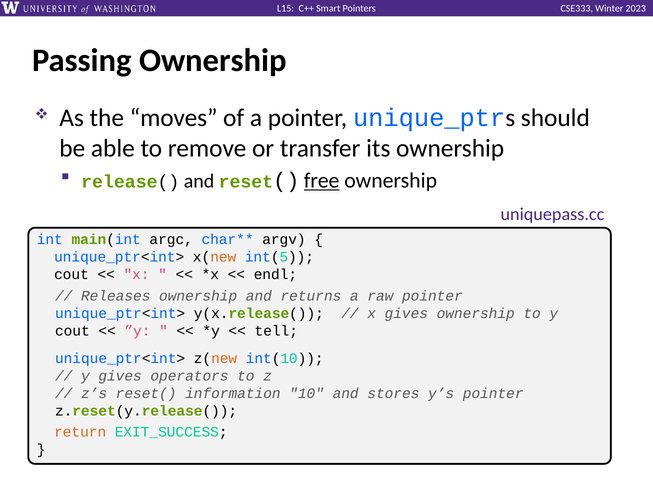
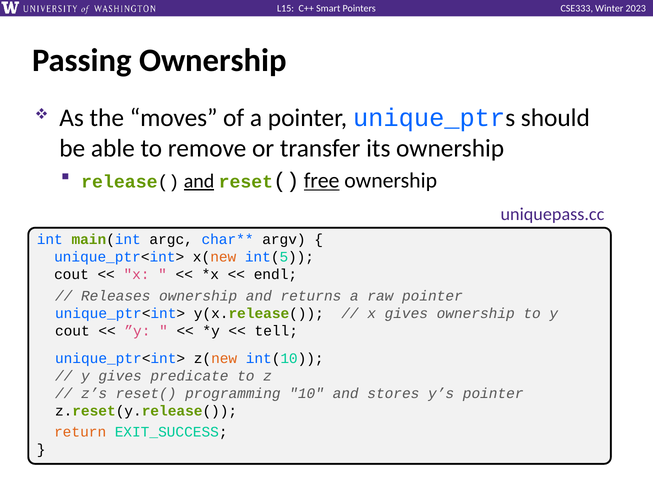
and underline: none -> present (199, 181)
operators: operators -> predicate (189, 376)
information: information -> programming (233, 393)
